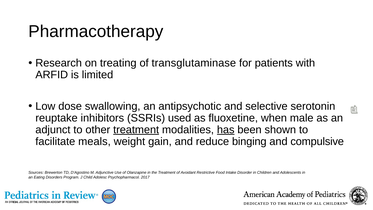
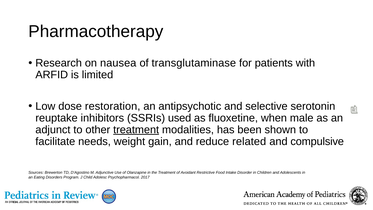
treating: treating -> nausea (118, 63)
swallowing: swallowing -> restoration (113, 106)
has underline: present -> none (226, 130)
meals: meals -> needs (95, 141)
binging: binging -> related (249, 141)
